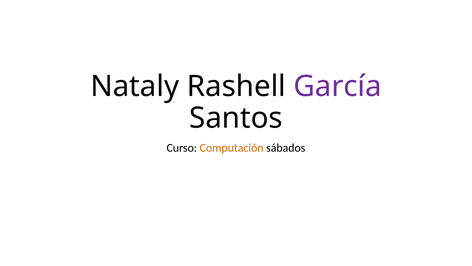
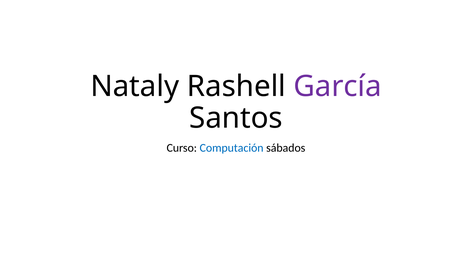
Computación colour: orange -> blue (232, 148)
